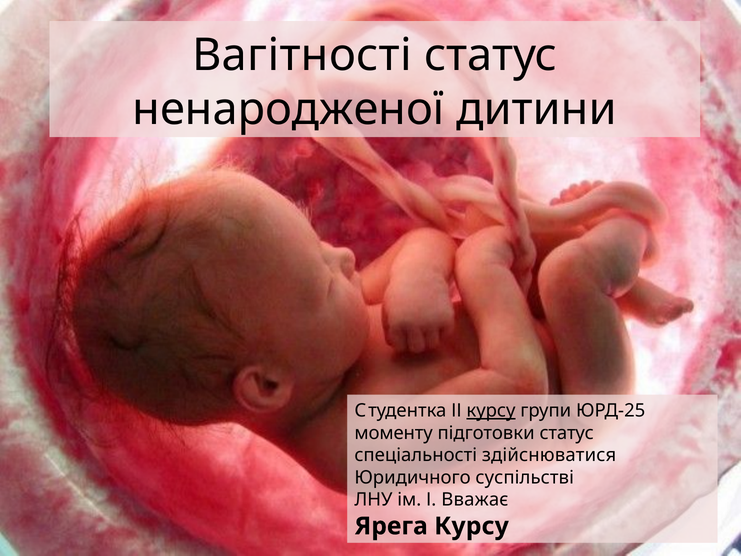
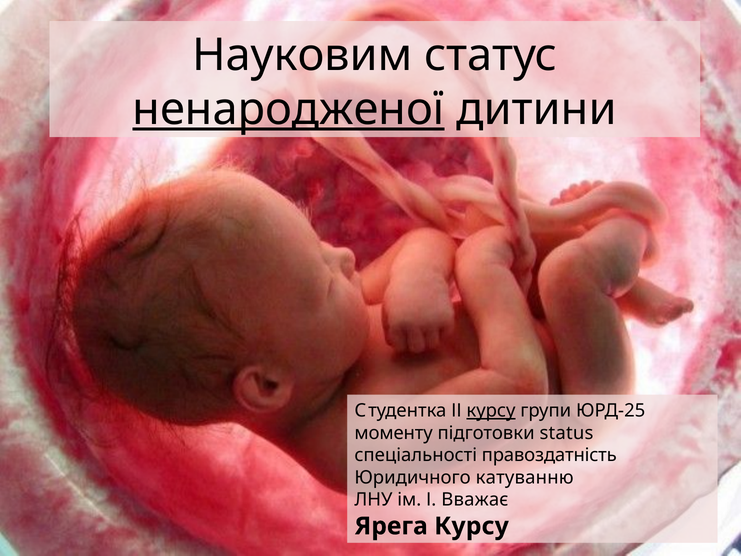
Вагітності: Вагітності -> Науковим (302, 55)
ненародженої underline: none -> present (289, 109)
підготовки статус: статус -> status (566, 433)
здійснюватися: здійснюватися -> правоздатність (549, 455)
суспільстві: суспільстві -> катуванню (525, 477)
